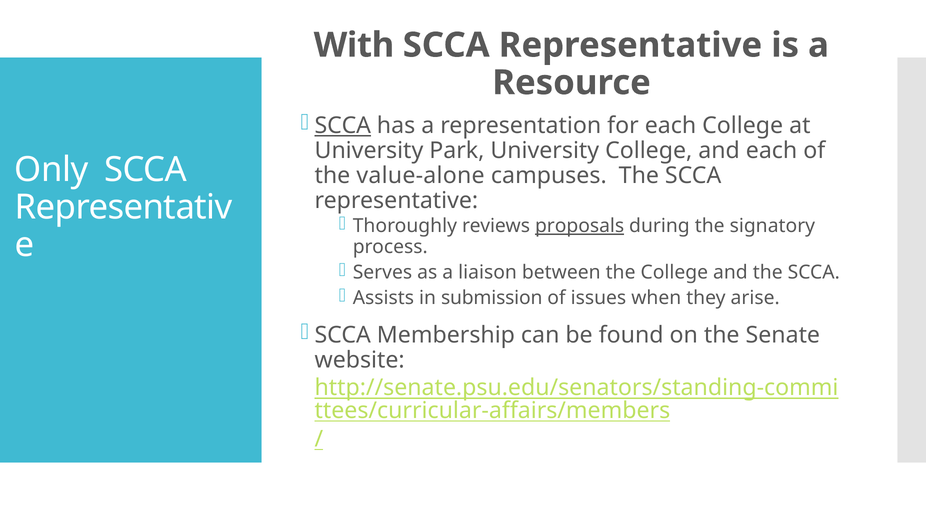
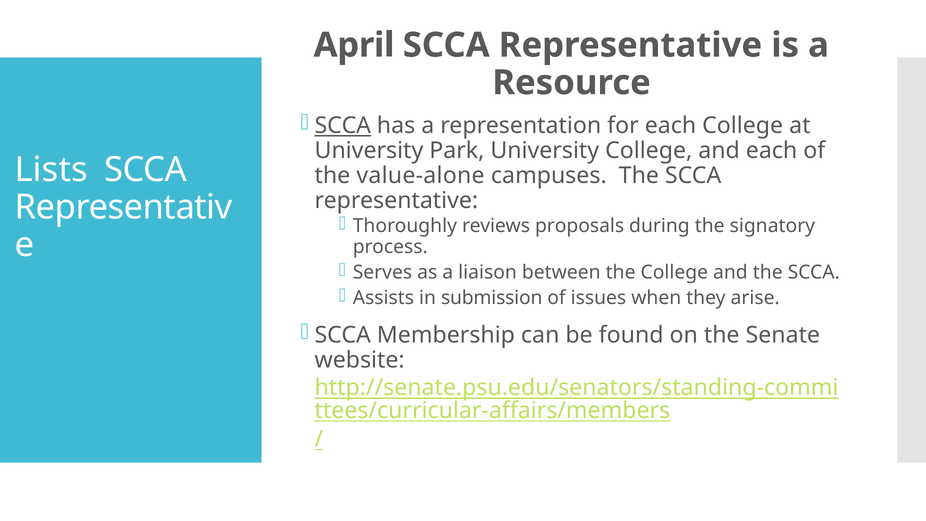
With: With -> April (354, 45)
Only: Only -> Lists (51, 170)
proposals underline: present -> none (580, 226)
